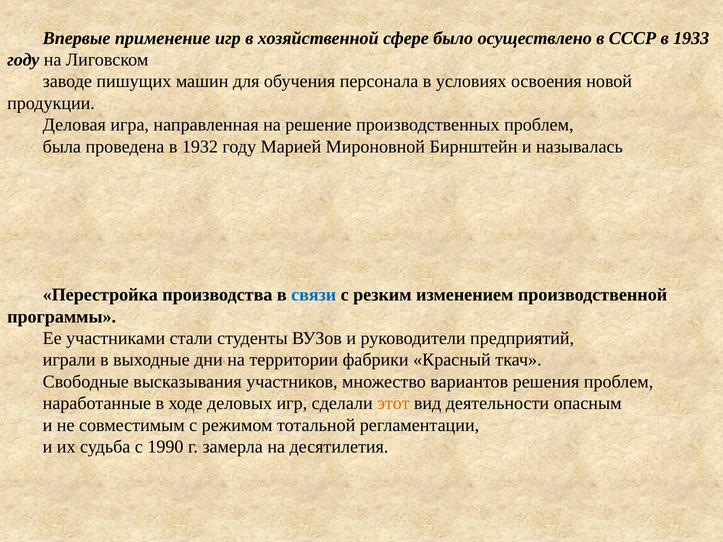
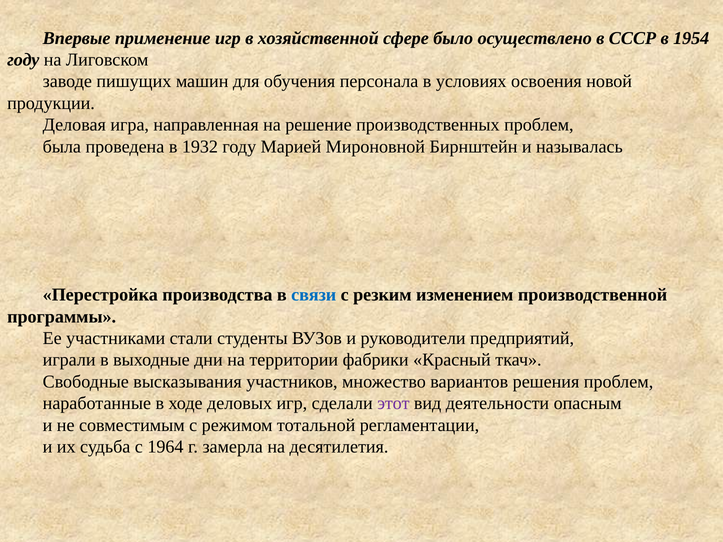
1933: 1933 -> 1954 (691, 38)
этот colour: orange -> purple (393, 404)
1990: 1990 -> 1964 (165, 447)
